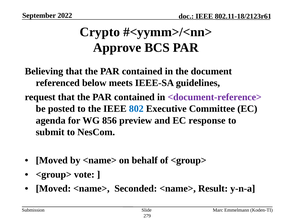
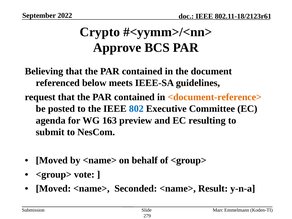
<document-reference> colour: purple -> orange (215, 97)
856: 856 -> 163 (109, 120)
response: response -> resulting (207, 120)
